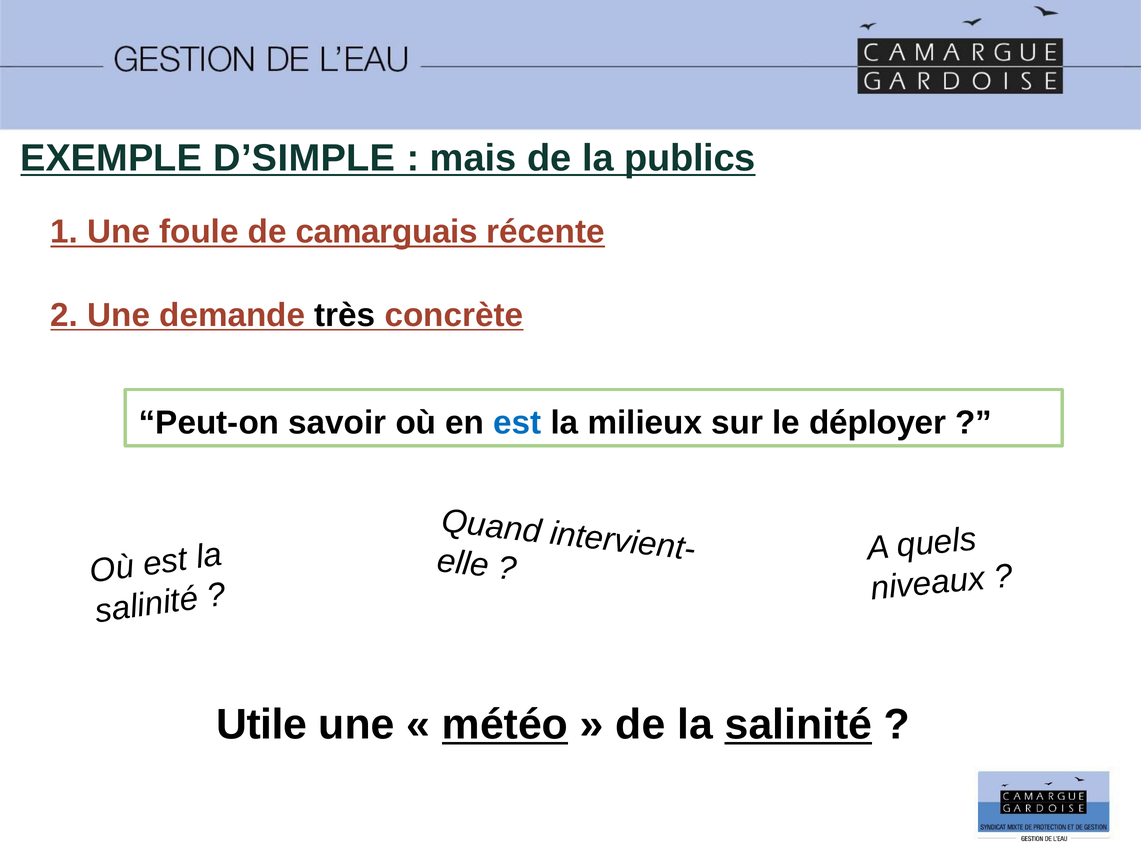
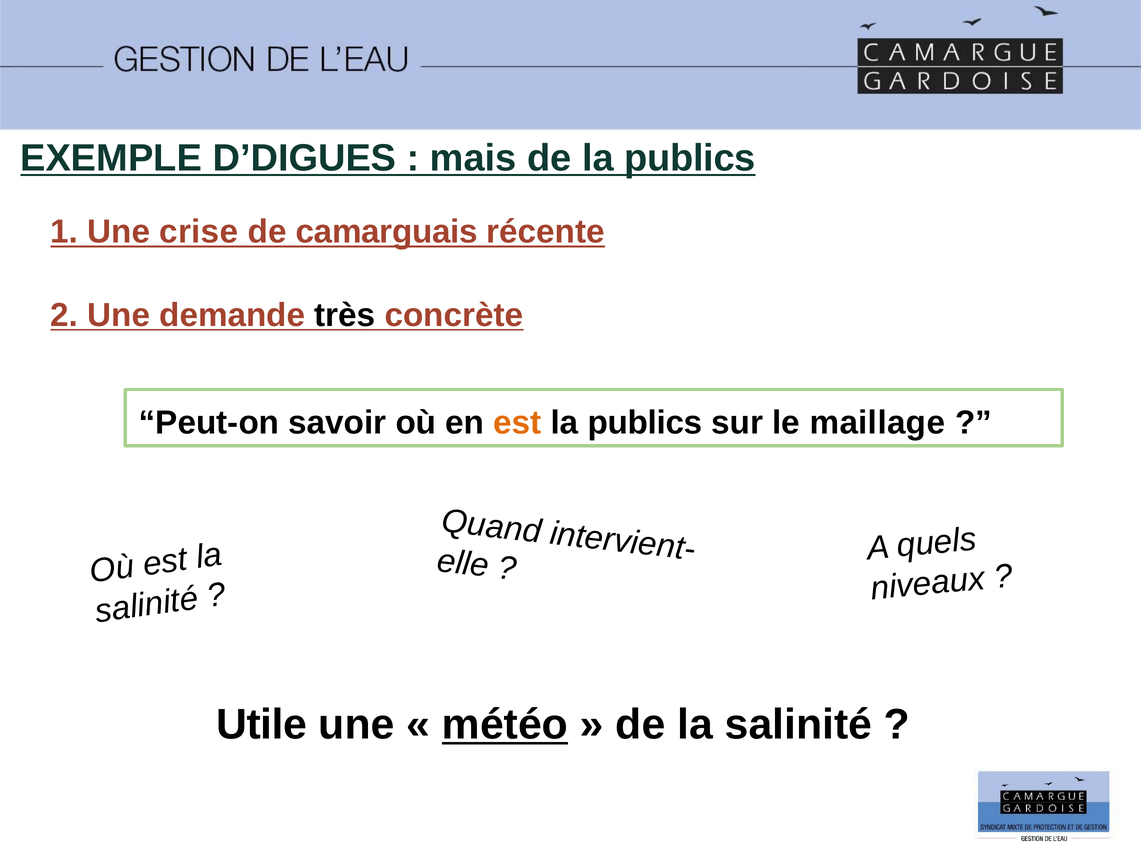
D’SIMPLE: D’SIMPLE -> D’DIGUES (304, 158)
foule: foule -> crise (199, 232)
est colour: blue -> orange (517, 423)
milieux: milieux -> publics (645, 423)
déployer: déployer -> maillage (877, 423)
salinité underline: present -> none (798, 725)
